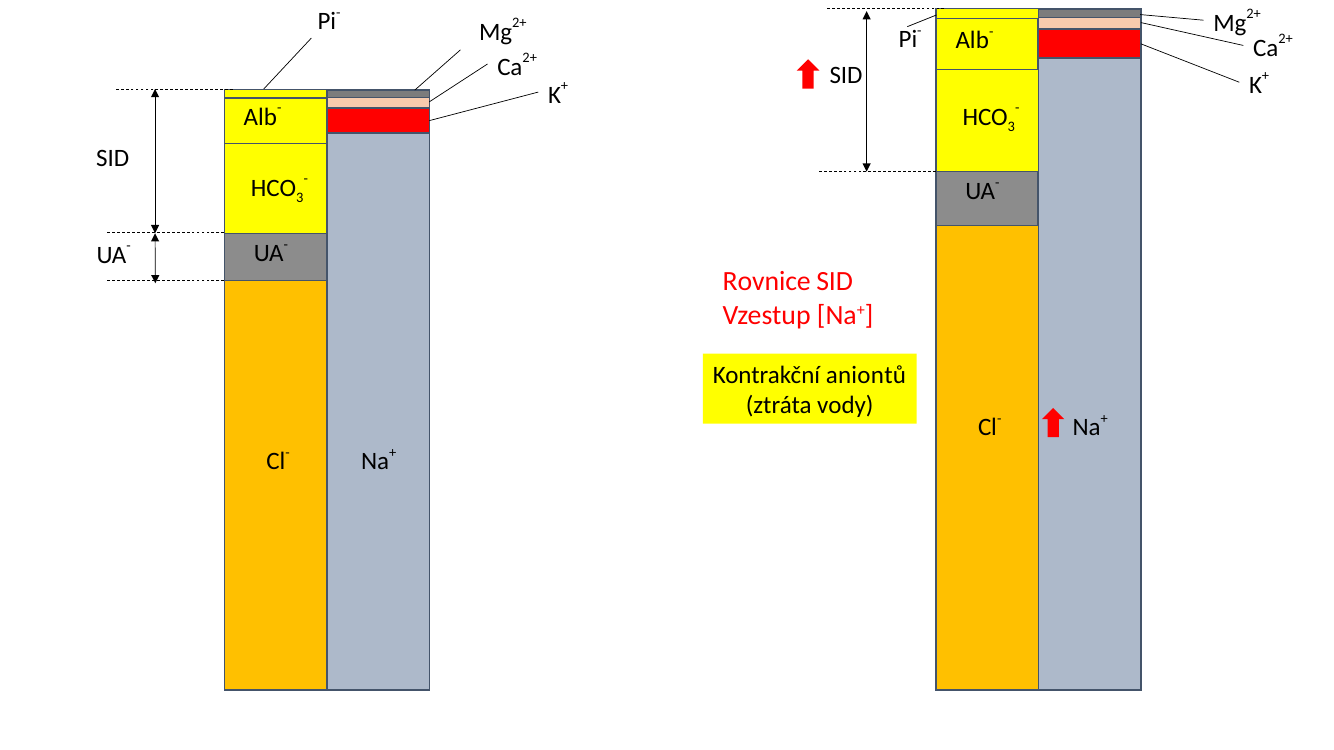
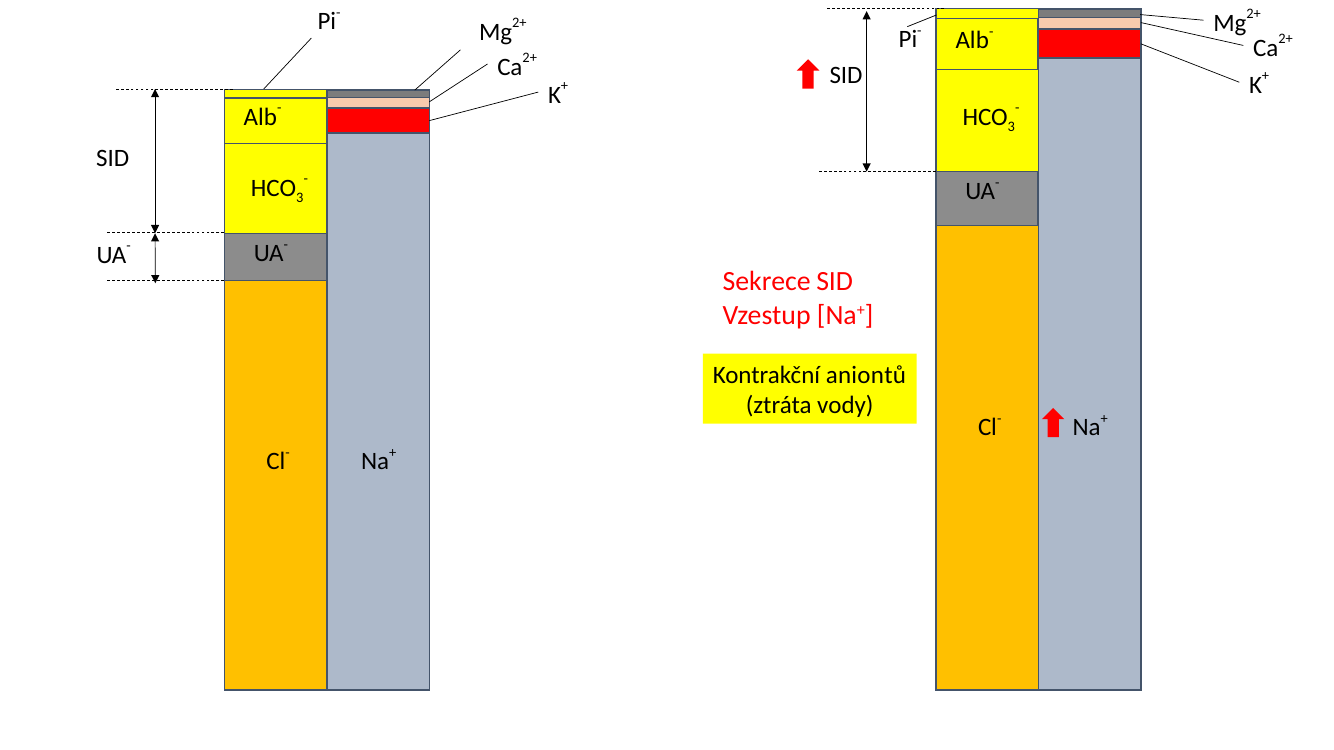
Rovnice: Rovnice -> Sekrece (767, 282)
